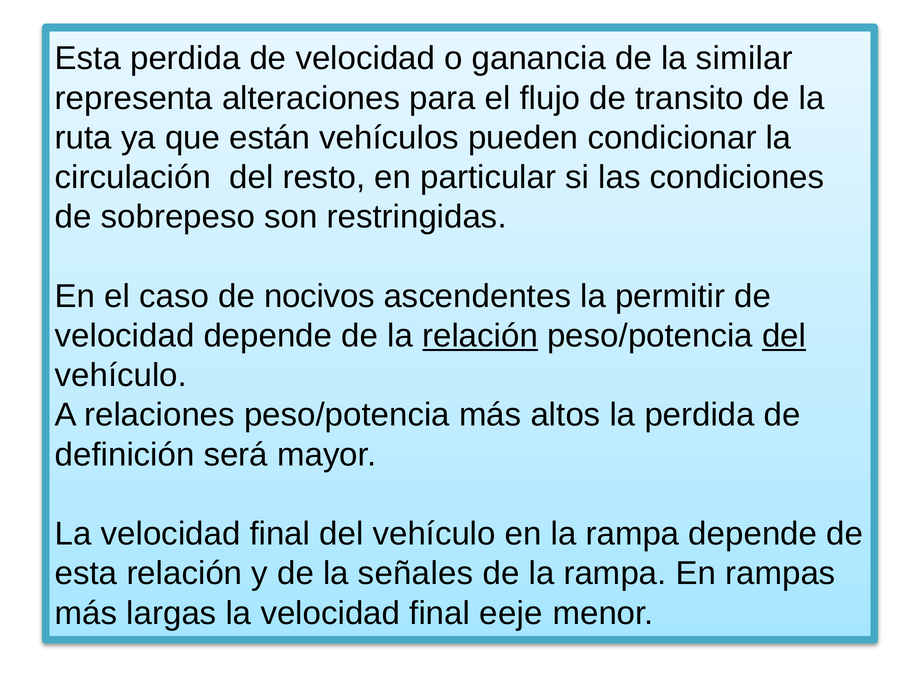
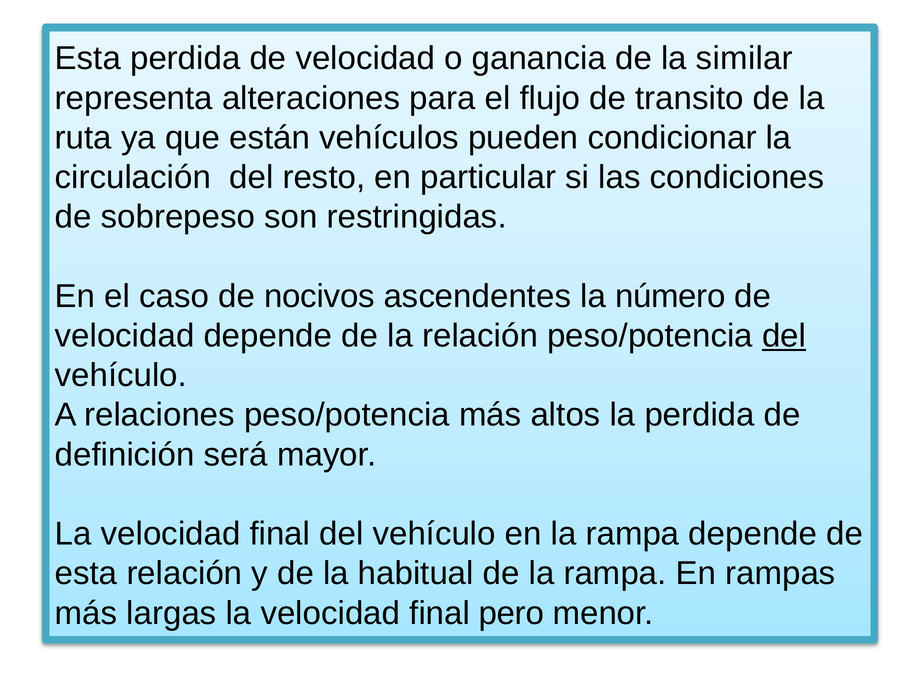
permitir: permitir -> número (670, 296)
relación underline: present -> none (480, 336)
señales: señales -> habitual (416, 574)
eeje: eeje -> pero (511, 613)
